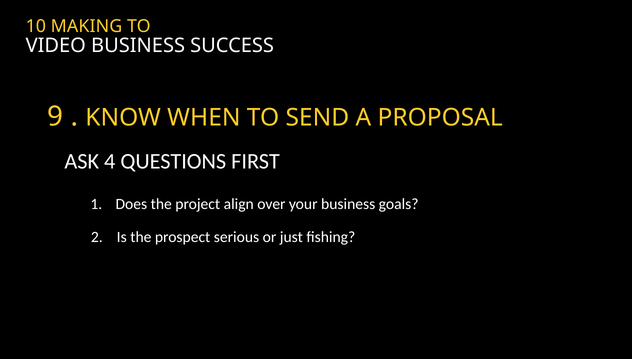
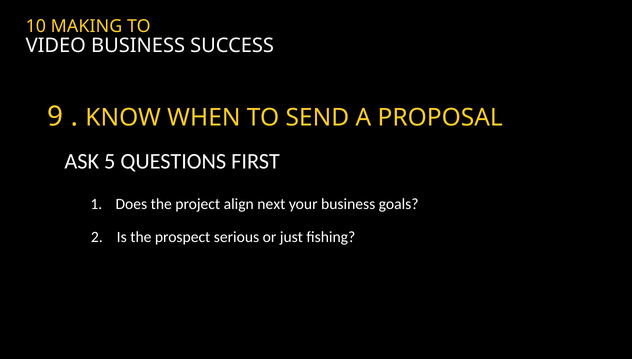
4: 4 -> 5 (110, 161)
over: over -> next (271, 204)
